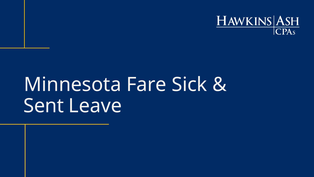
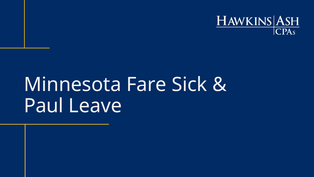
Sent: Sent -> Paul (44, 106)
